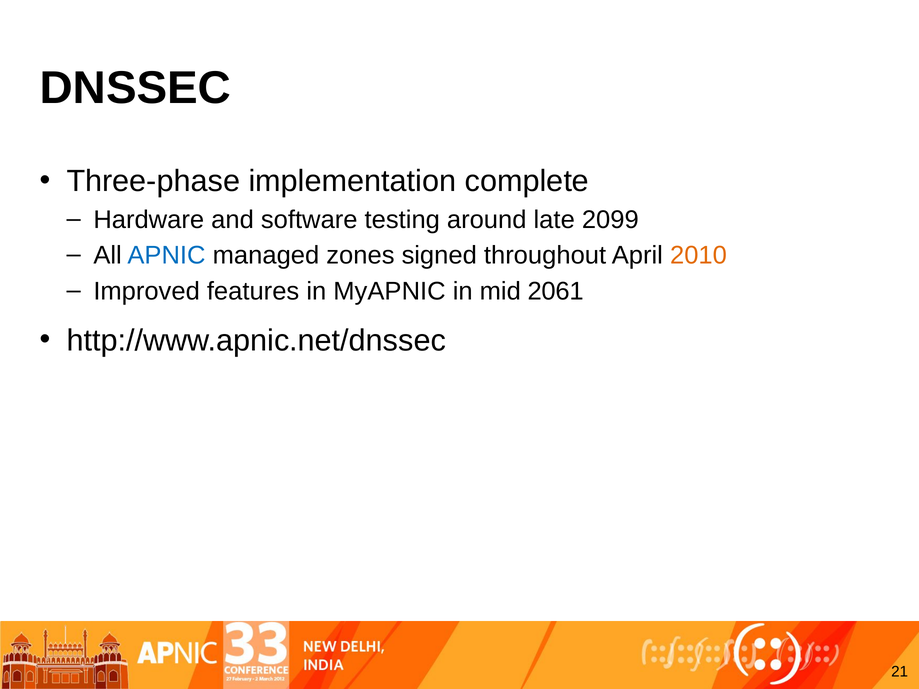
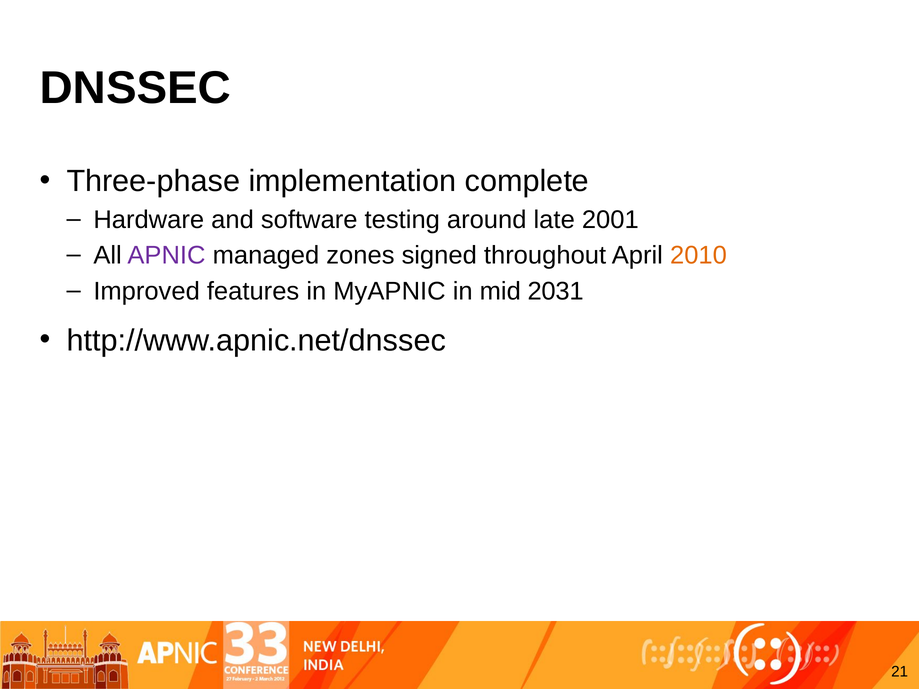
2099: 2099 -> 2001 (610, 220)
APNIC colour: blue -> purple (166, 256)
2061: 2061 -> 2031 (556, 291)
